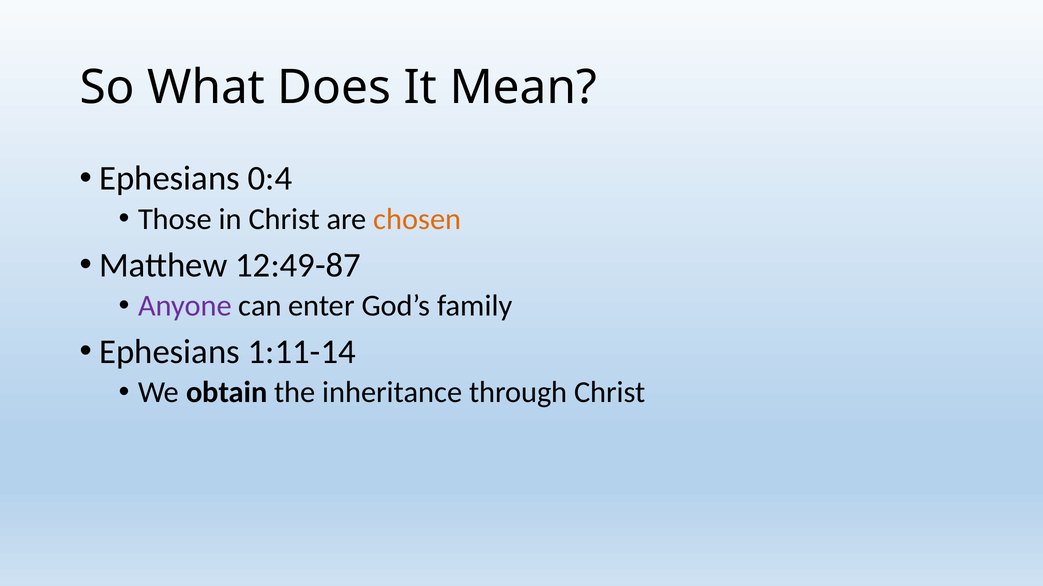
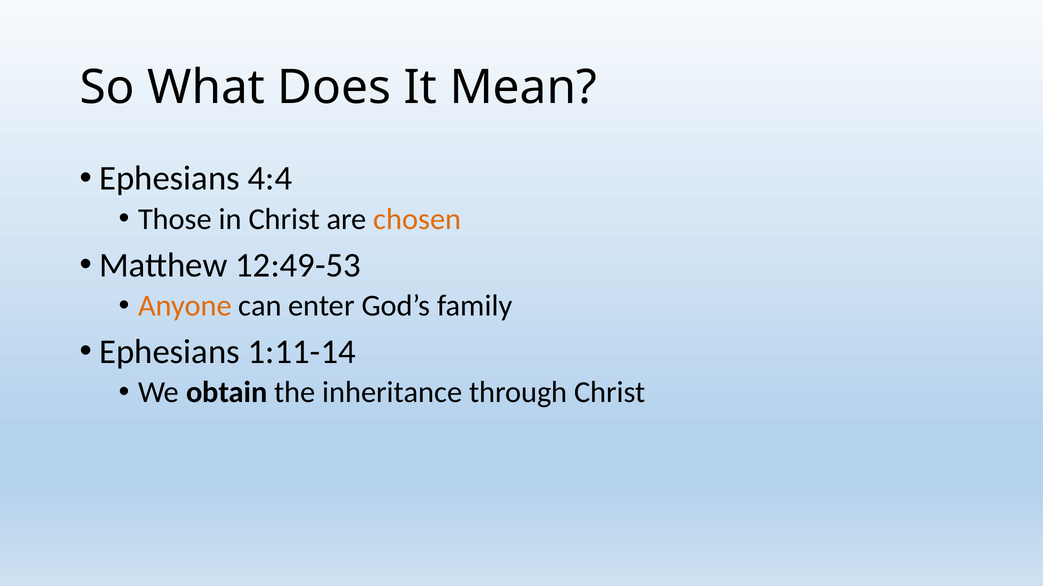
0:4: 0:4 -> 4:4 (270, 179)
12:49-87: 12:49-87 -> 12:49-53 (298, 265)
Anyone colour: purple -> orange (185, 306)
